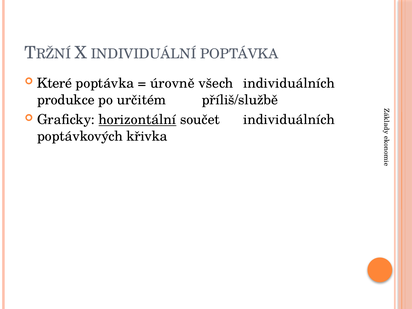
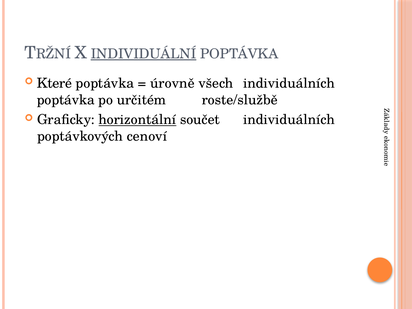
INDIVIDUÁLNÍ underline: none -> present (144, 54)
produkce: produkce -> poptávka (66, 100)
příliš/službě: příliš/službě -> roste/službě (240, 100)
křivka: křivka -> cenoví (147, 136)
